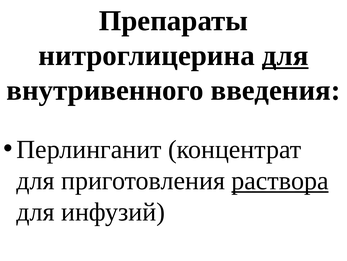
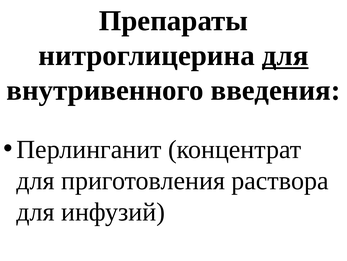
раствора underline: present -> none (280, 180)
